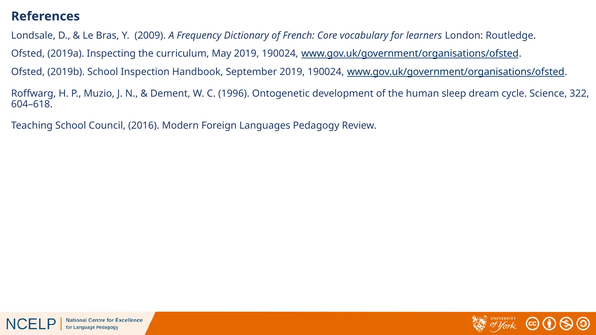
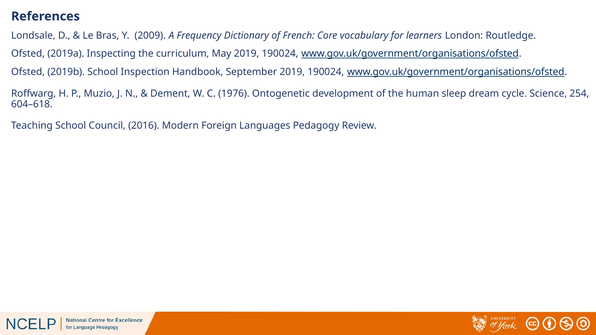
1996: 1996 -> 1976 (234, 94)
322: 322 -> 254 (579, 94)
